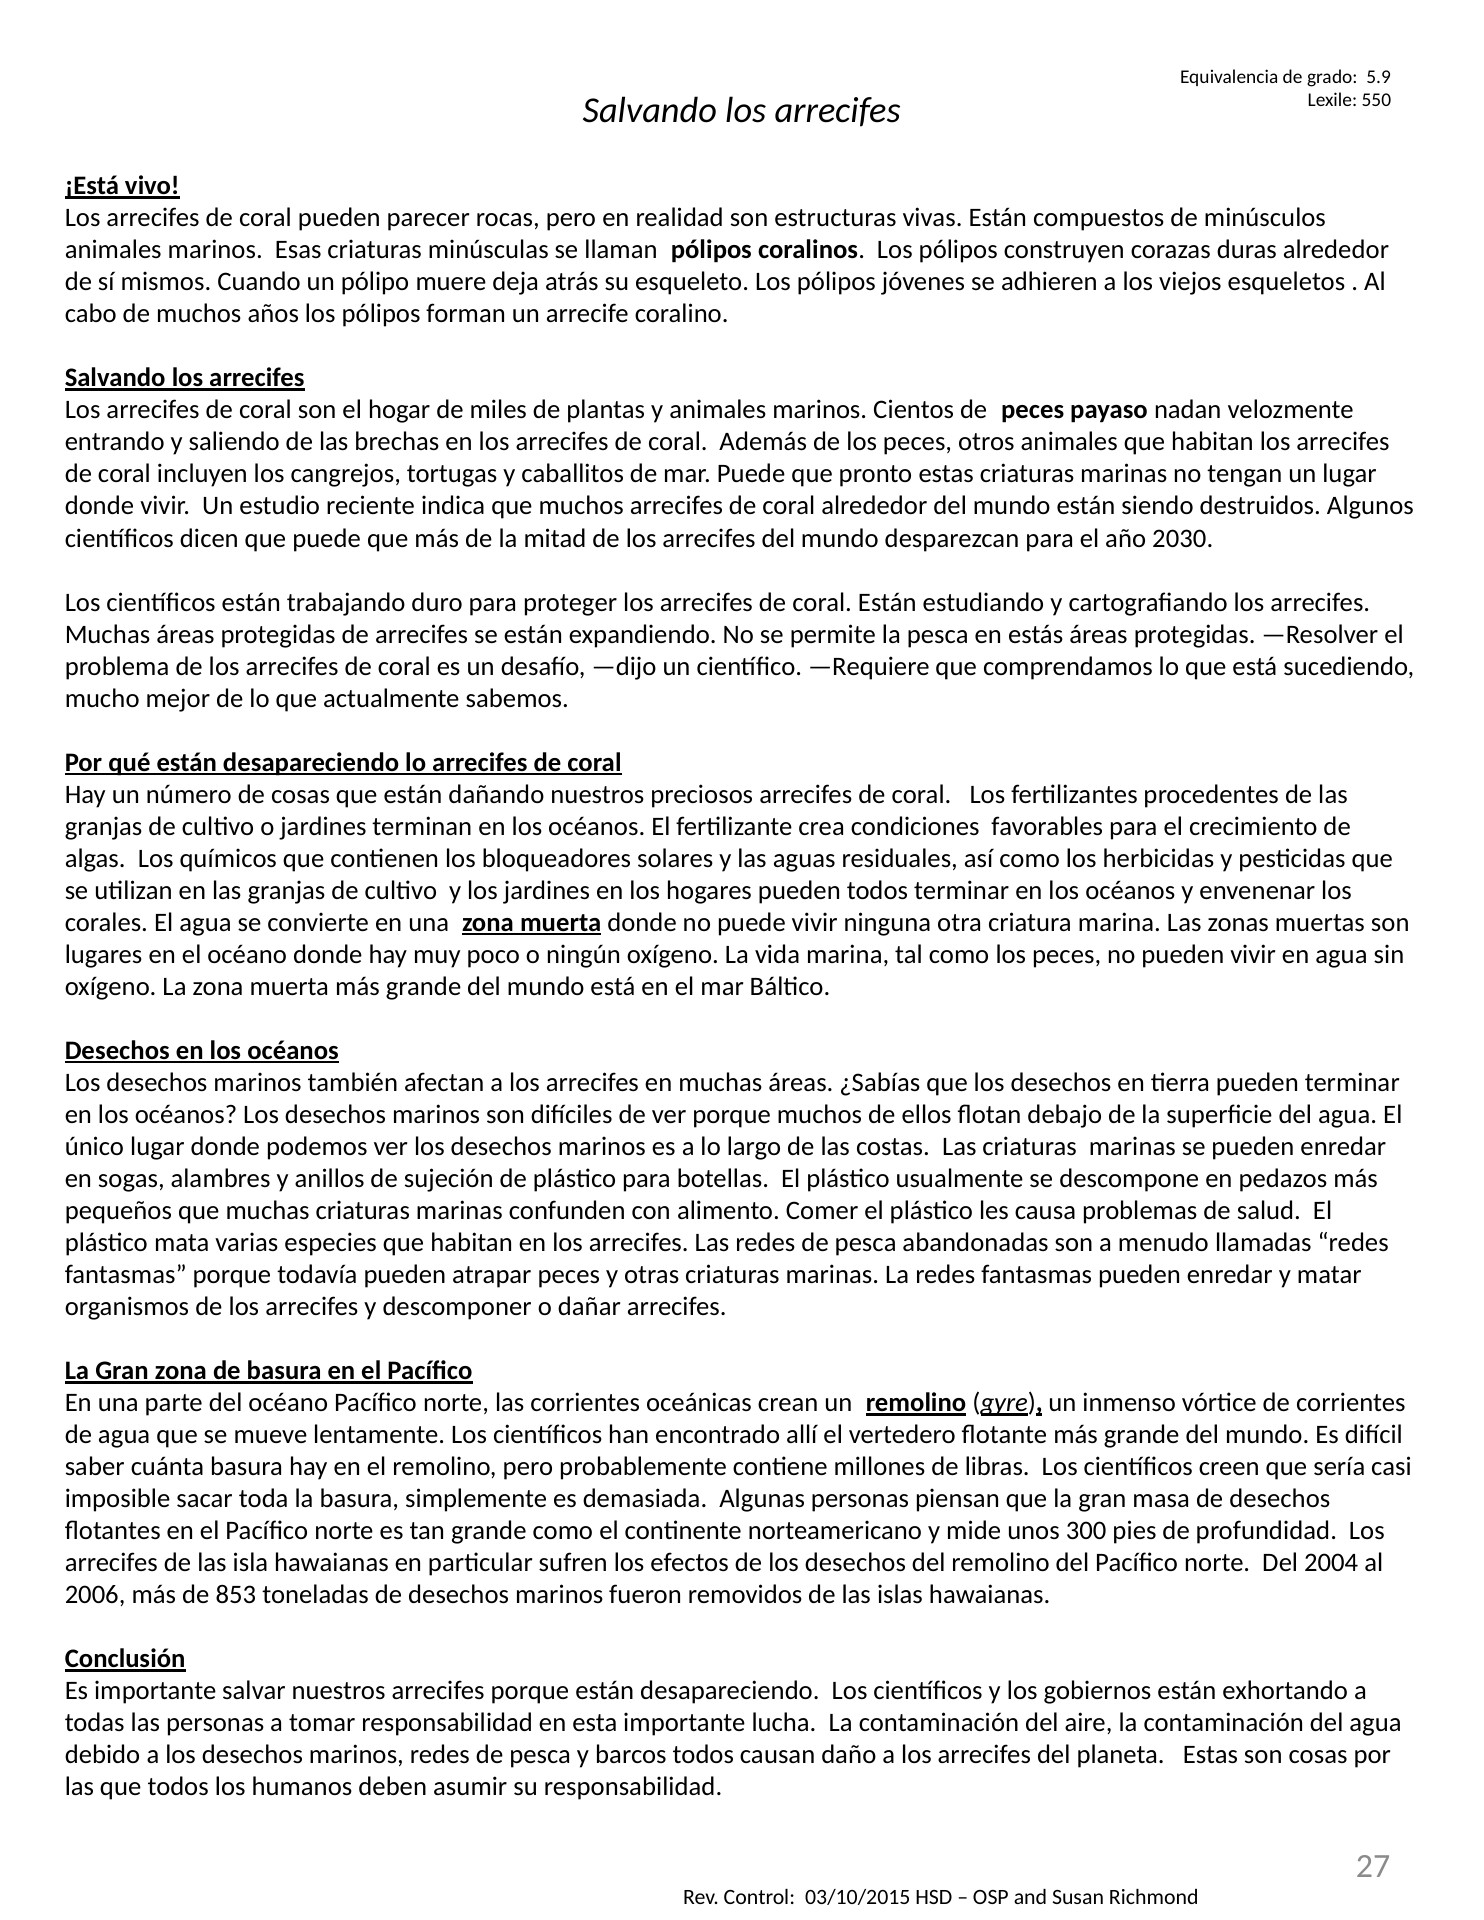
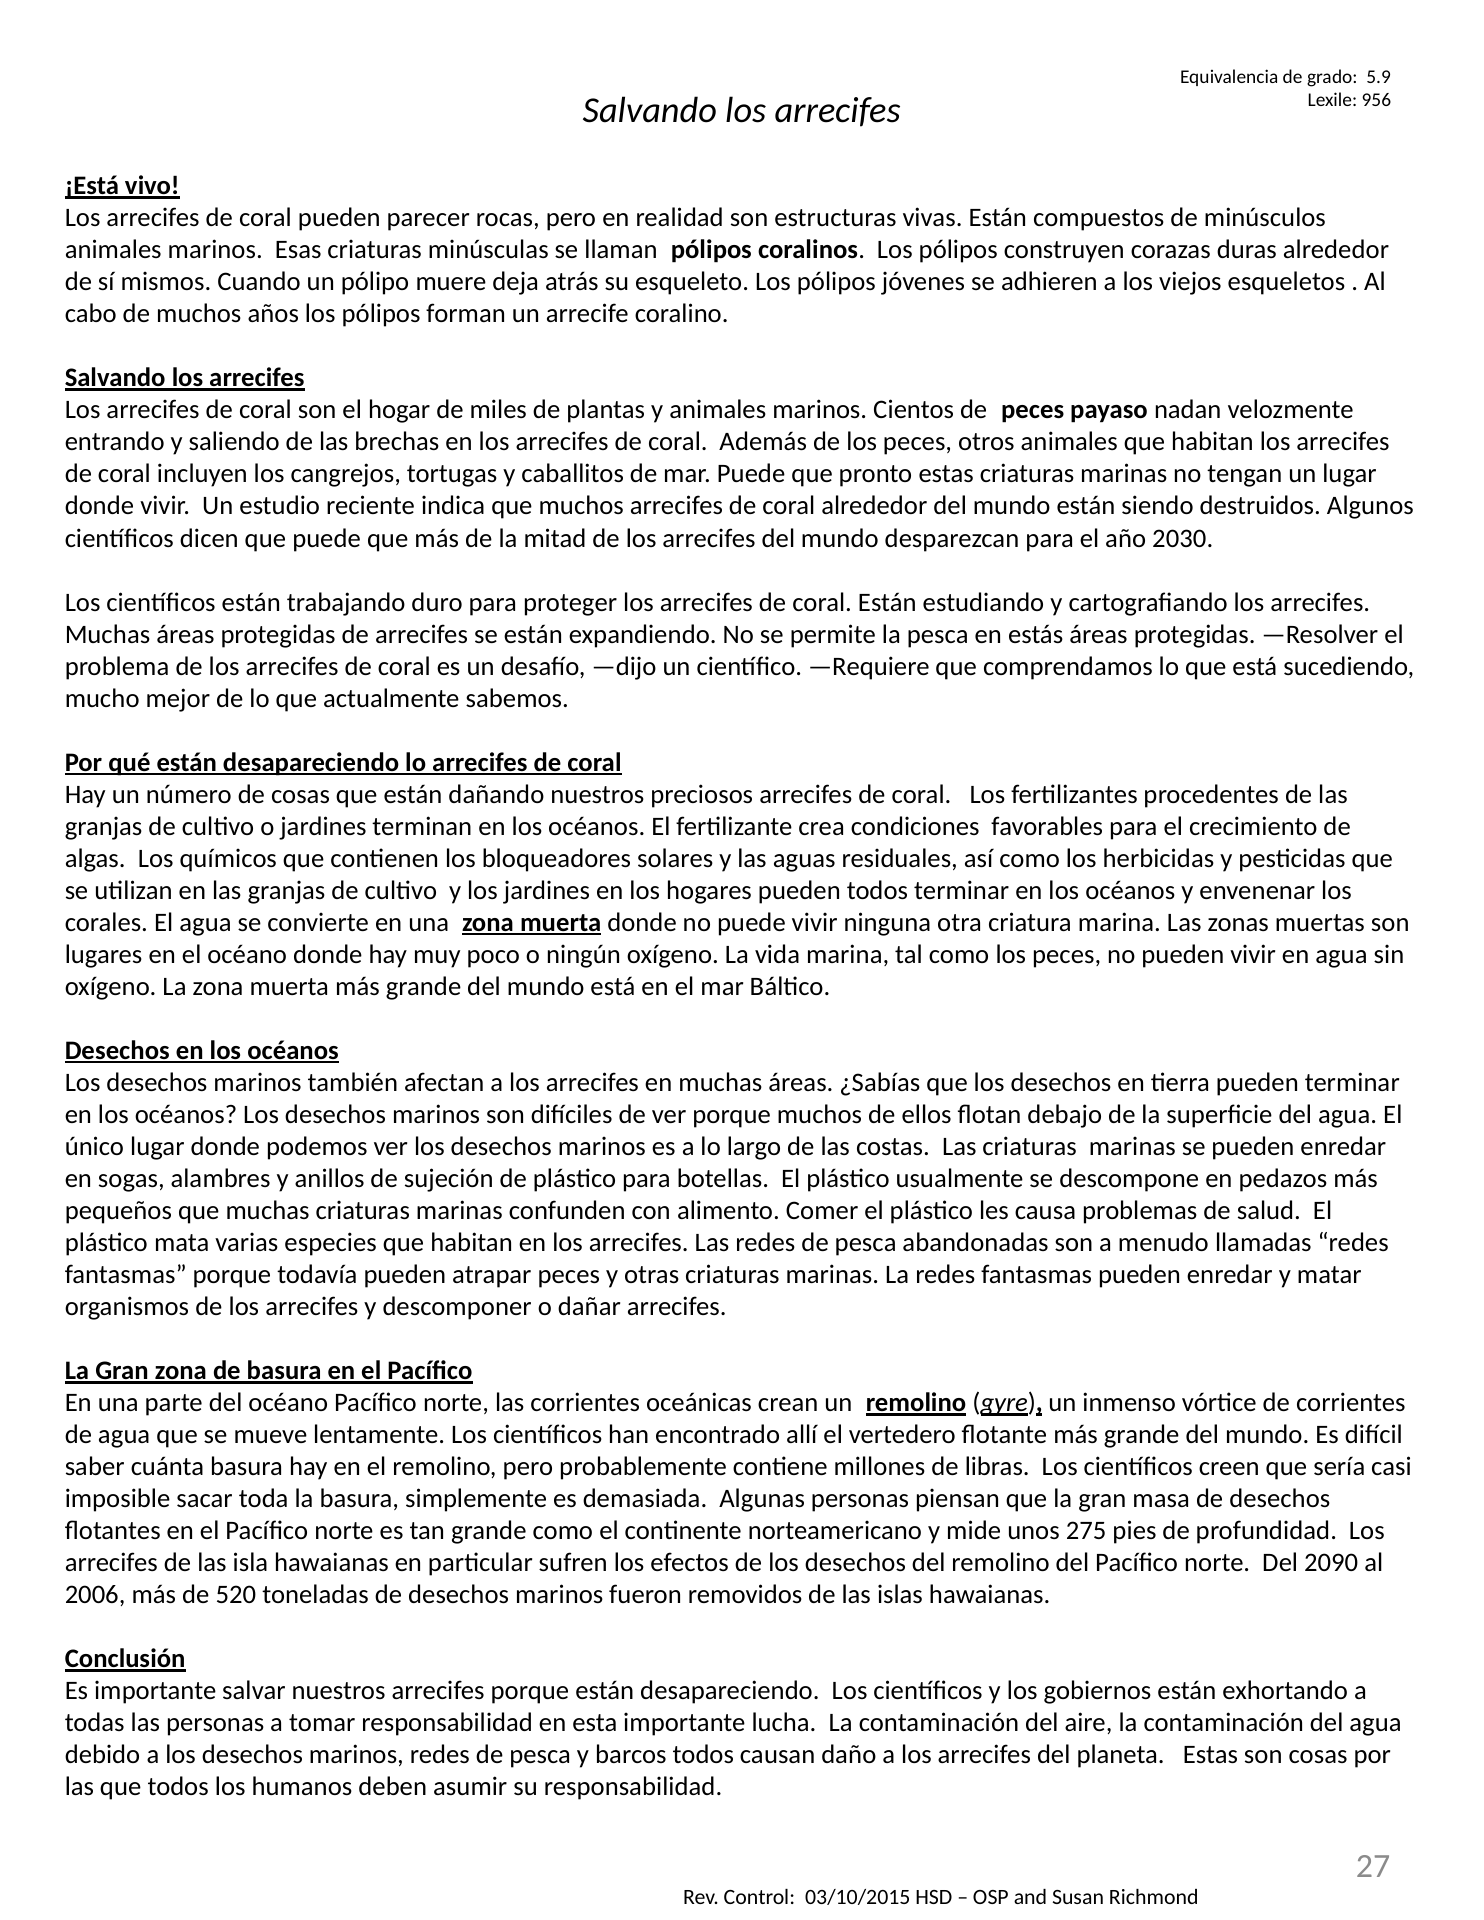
550: 550 -> 956 (1376, 100)
300: 300 -> 275 (1086, 1531)
2004: 2004 -> 2090 (1331, 1563)
853: 853 -> 520 (236, 1595)
